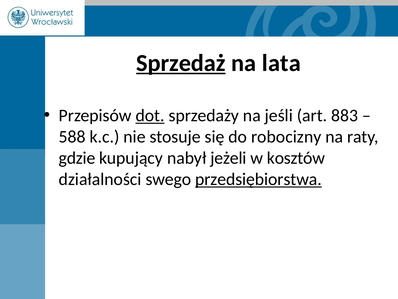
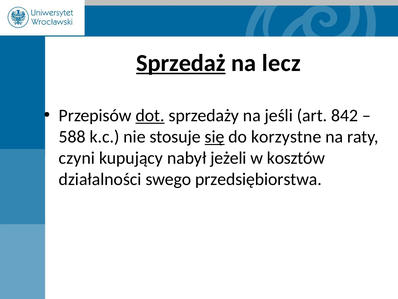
lata: lata -> lecz (281, 63)
883: 883 -> 842 (345, 115)
się underline: none -> present (215, 137)
robocizny: robocizny -> korzystne (286, 137)
gdzie: gdzie -> czyni (77, 158)
przedsiębiorstwa underline: present -> none (258, 179)
